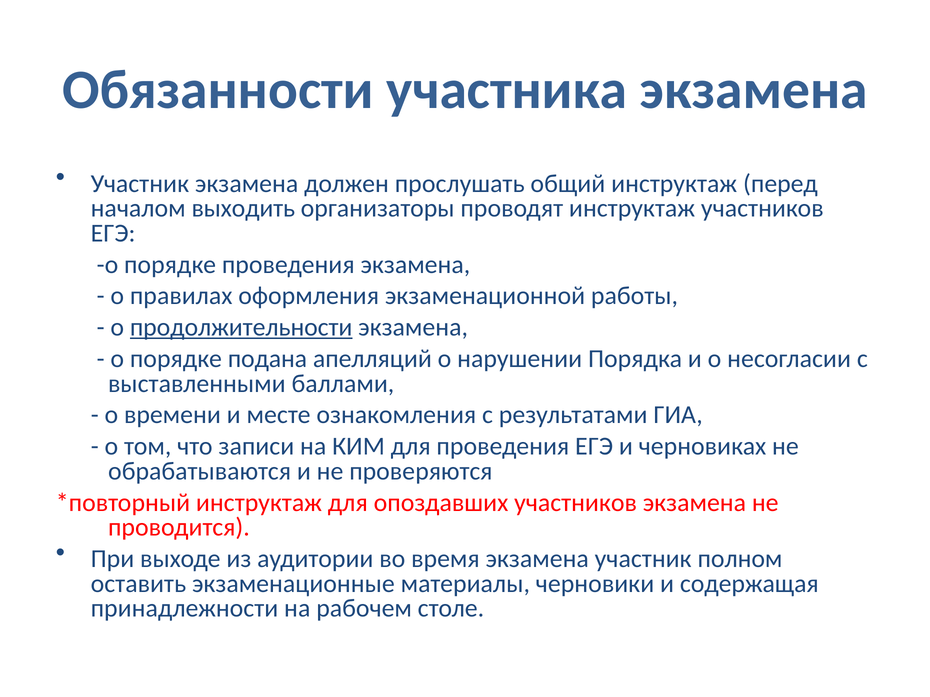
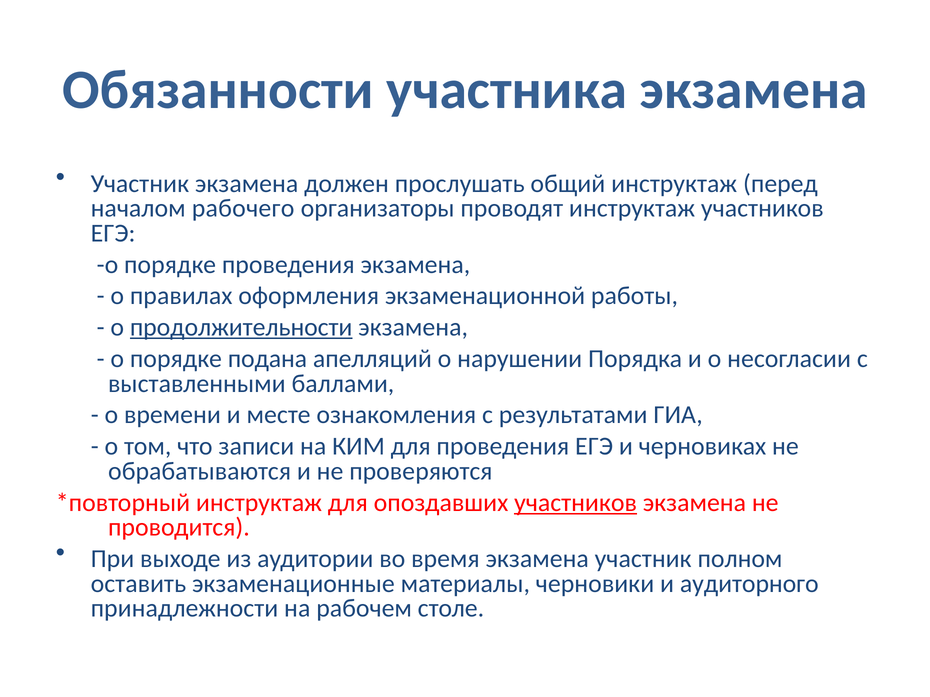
выходить: выходить -> рабочего (243, 209)
участников underline: none -> present (576, 503)
содержащая: содержащая -> аудиторного (749, 584)
